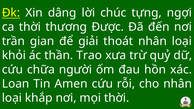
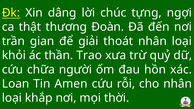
ca thời: thời -> thật (30, 27)
Được: Được -> Đoàn (108, 27)
